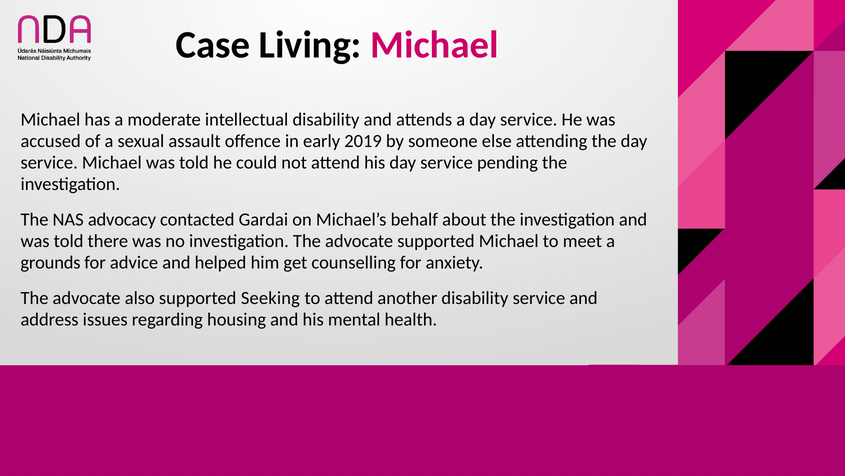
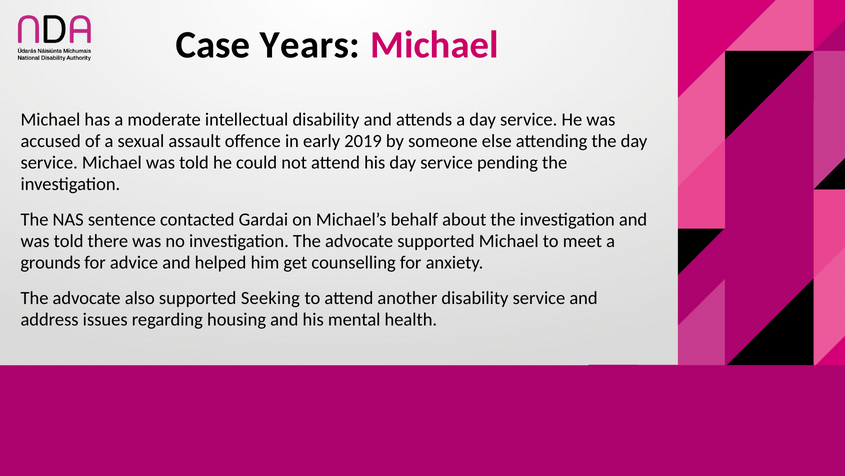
Living: Living -> Years (310, 45)
advocacy: advocacy -> sentence (122, 219)
